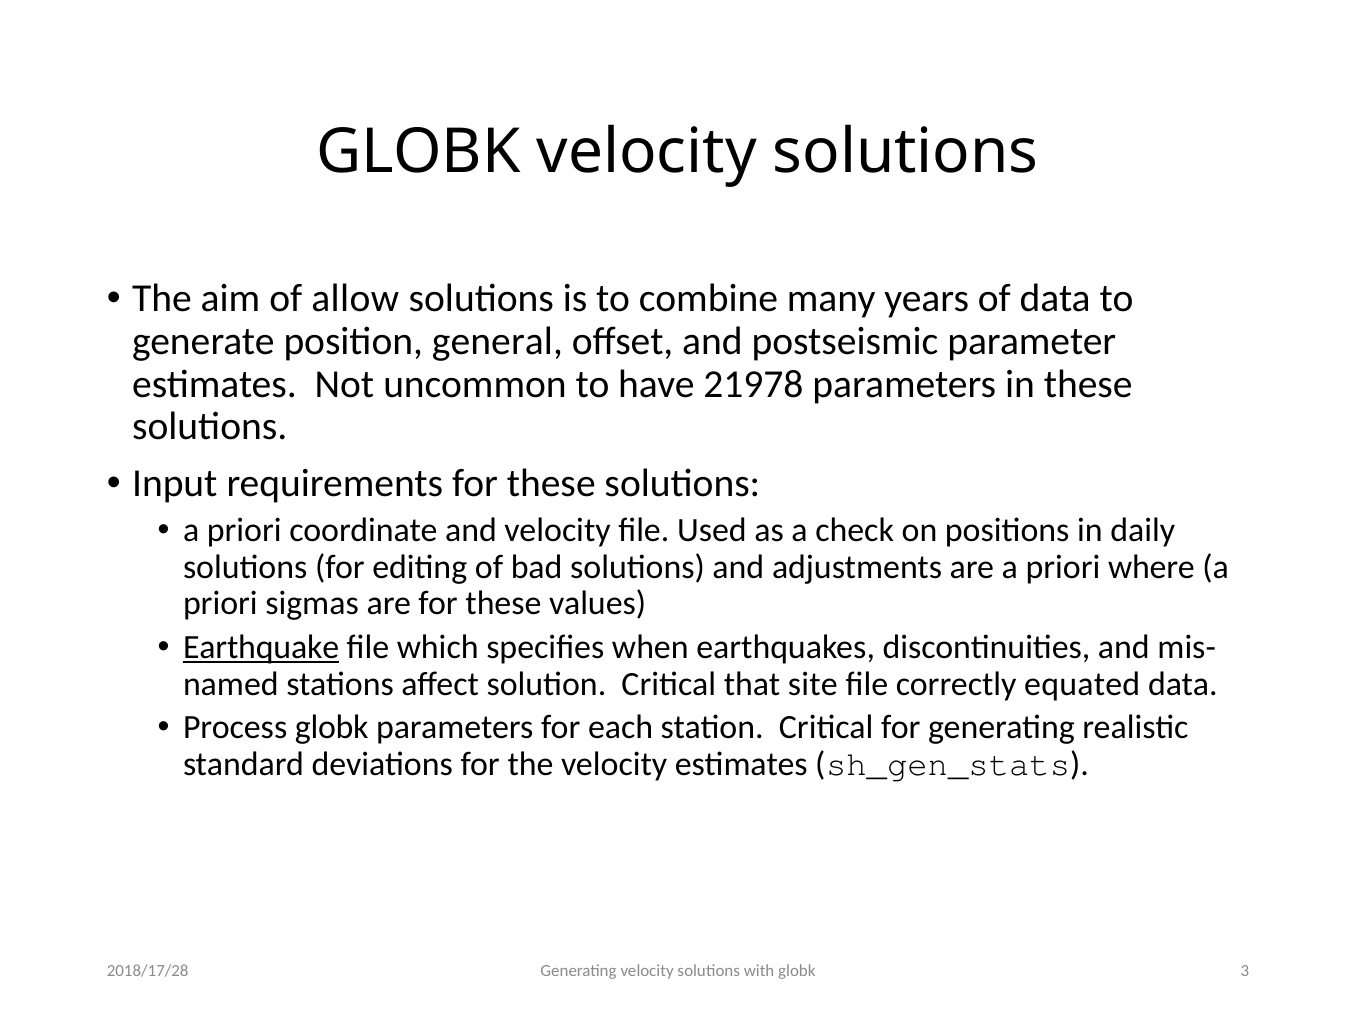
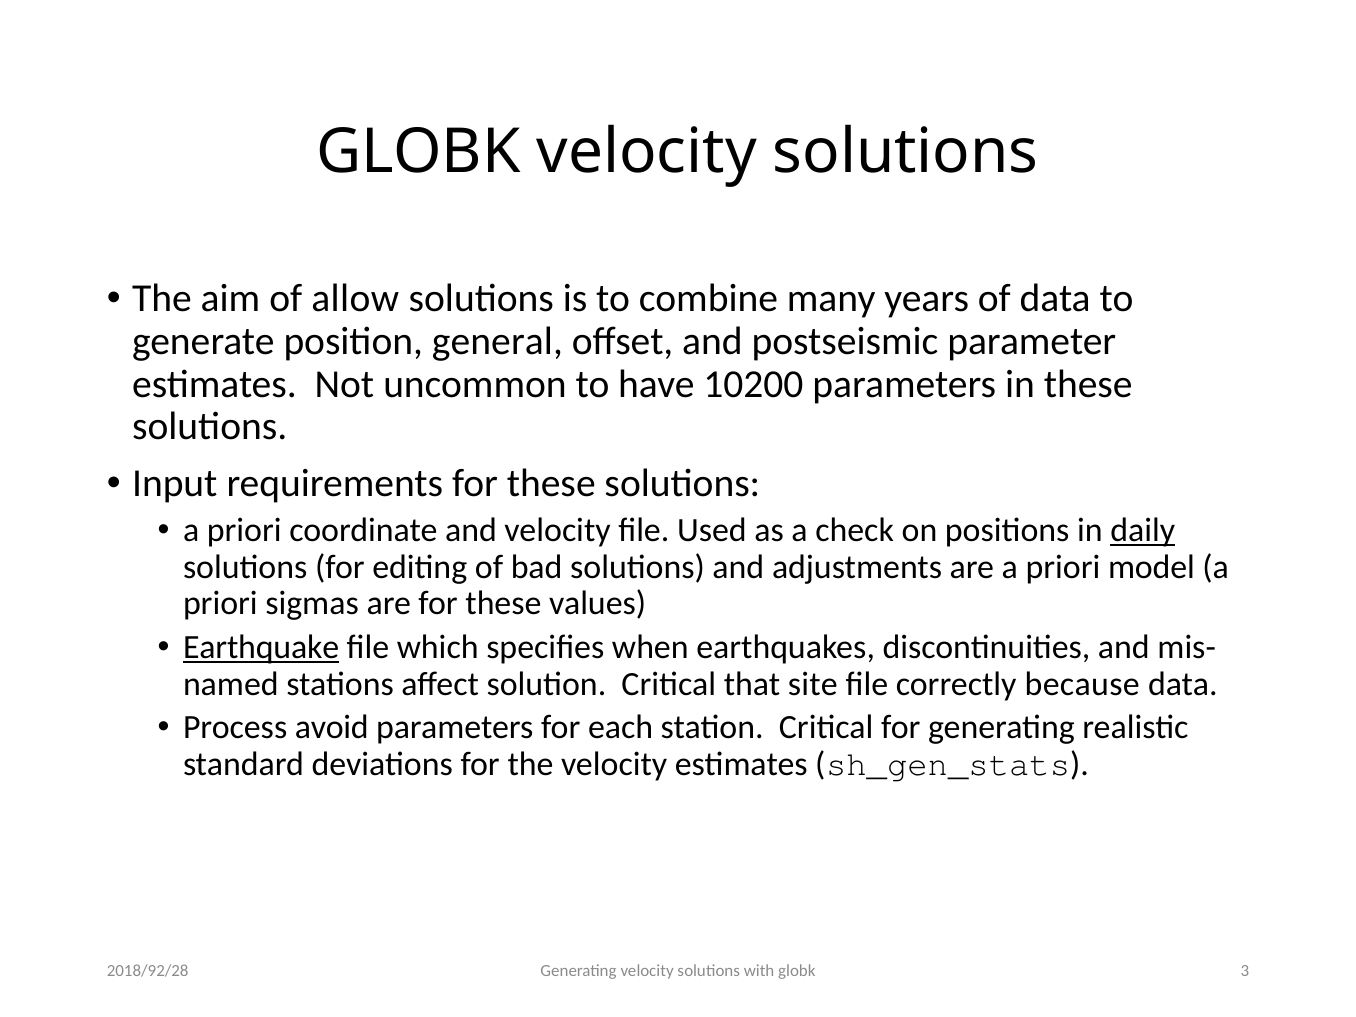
21978: 21978 -> 10200 (753, 384)
daily underline: none -> present (1143, 530)
where: where -> model (1151, 567)
equated: equated -> because (1082, 684)
Process globk: globk -> avoid (332, 728)
2018/17/28: 2018/17/28 -> 2018/92/28 (148, 971)
